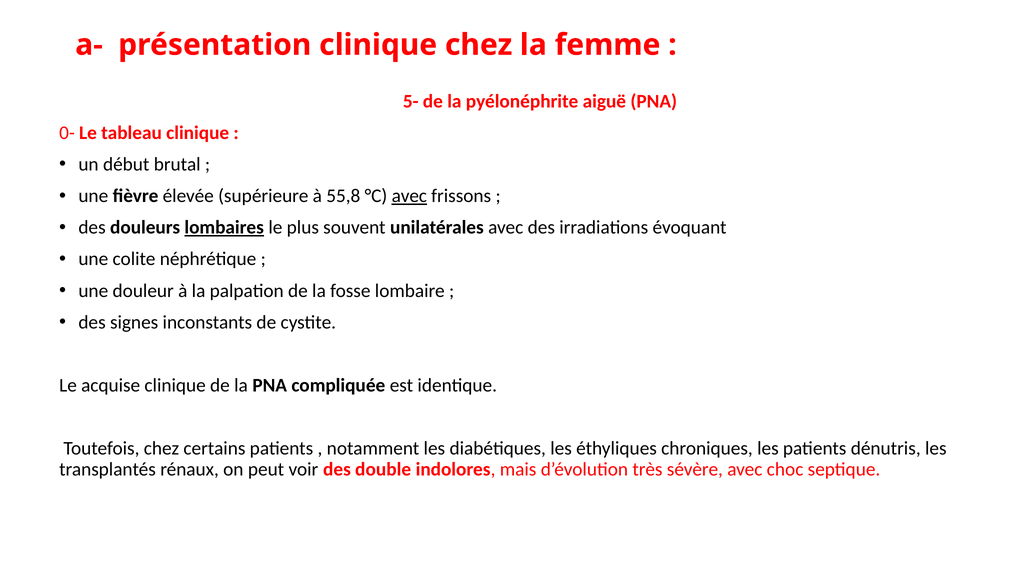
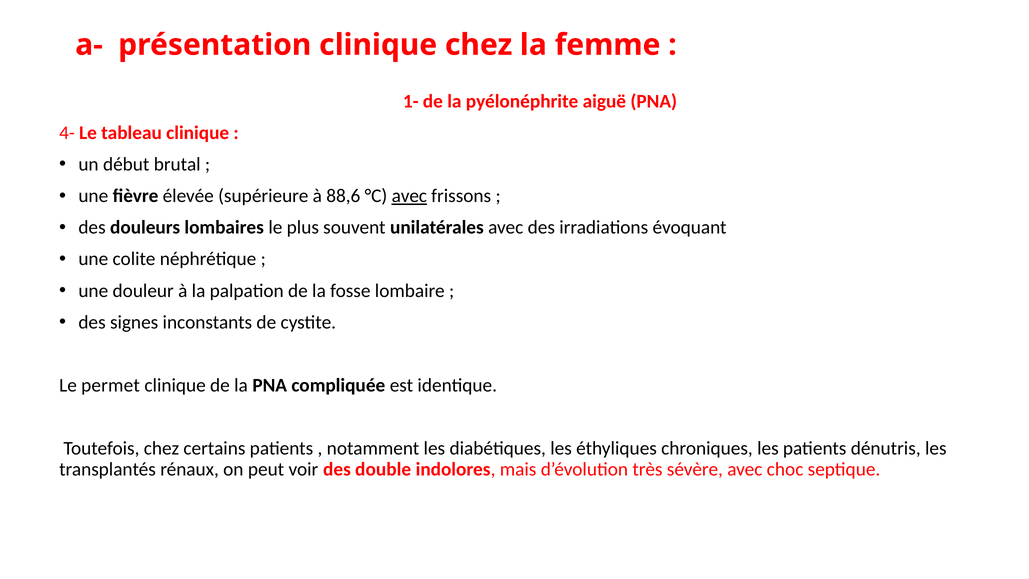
5-: 5- -> 1- (411, 101)
0-: 0- -> 4- (67, 133)
55,8: 55,8 -> 88,6 (343, 196)
lombaires underline: present -> none (224, 227)
acquise: acquise -> permet (111, 385)
